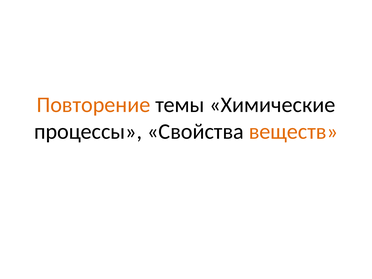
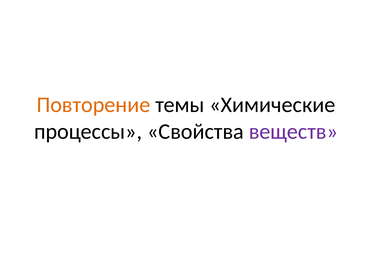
веществ colour: orange -> purple (293, 131)
